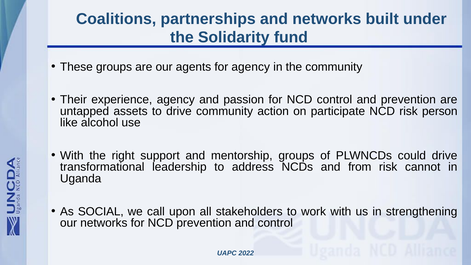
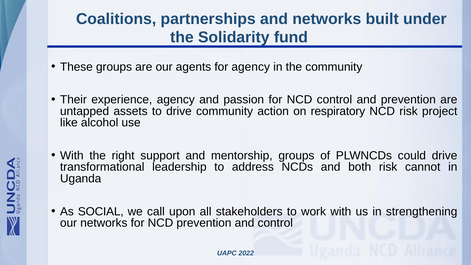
participate: participate -> respiratory (338, 111)
person: person -> project (440, 111)
from: from -> both (360, 167)
